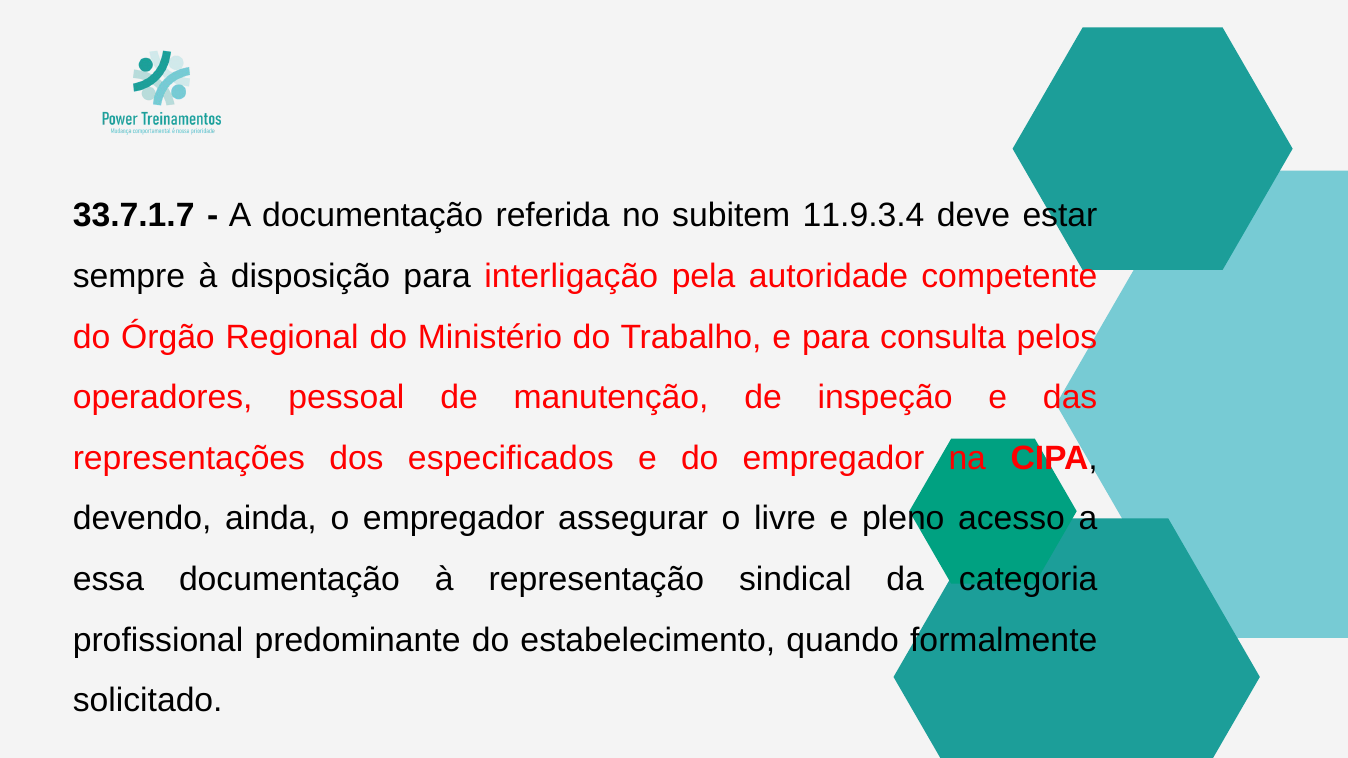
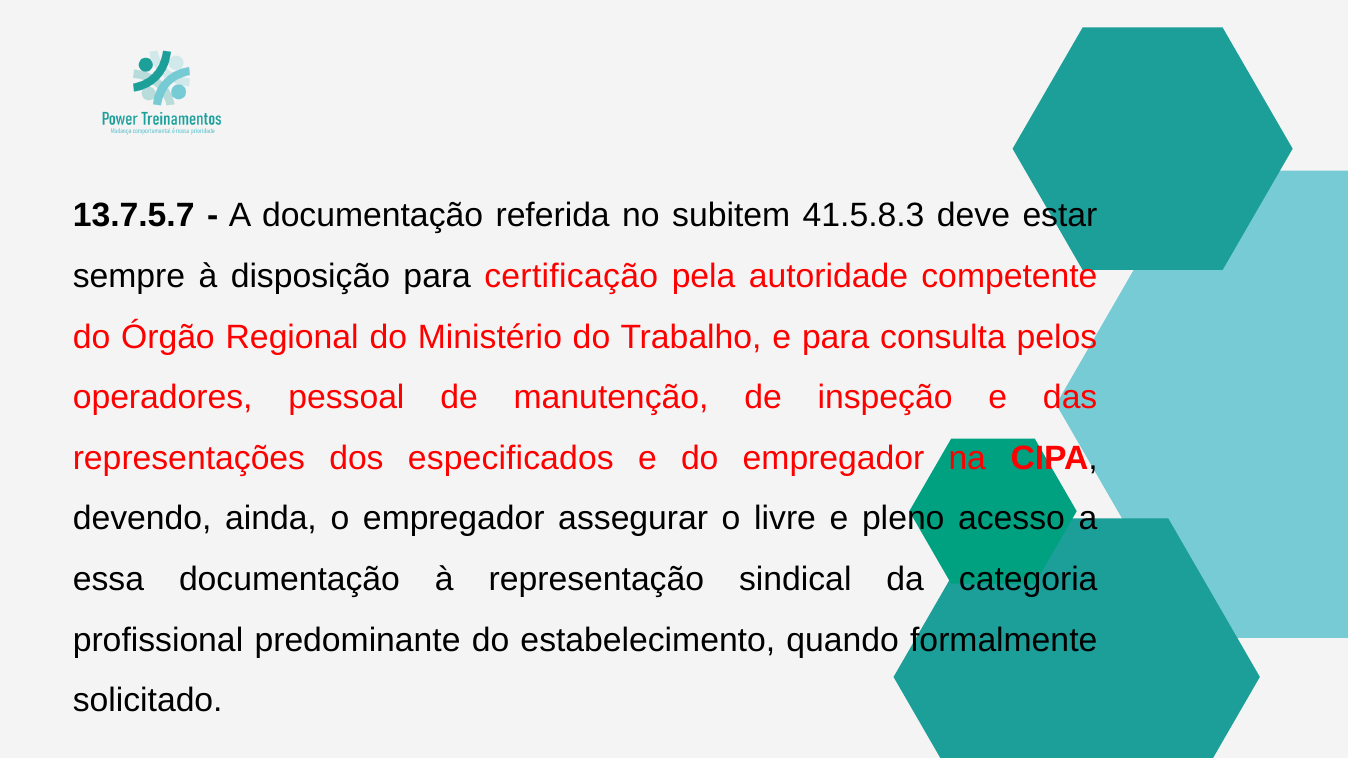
33.7.1.7: 33.7.1.7 -> 13.7.5.7 (134, 216)
11.9.3.4: 11.9.3.4 -> 41.5.8.3 (864, 216)
interligação: interligação -> certificação (571, 276)
